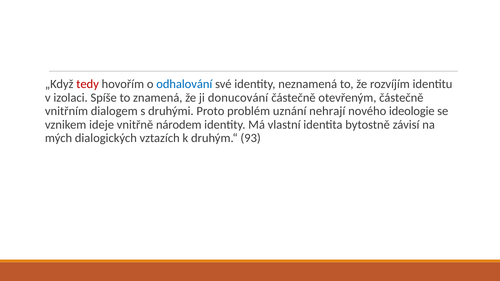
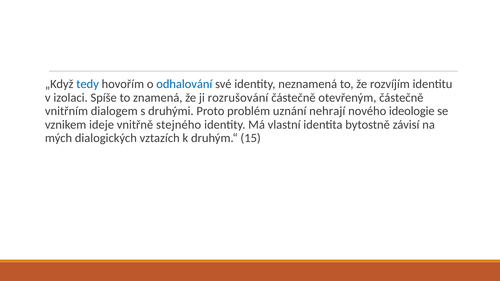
tedy colour: red -> blue (88, 84)
donucování: donucování -> rozrušování (238, 98)
národem: národem -> stejného (179, 125)
93: 93 -> 15 (251, 138)
